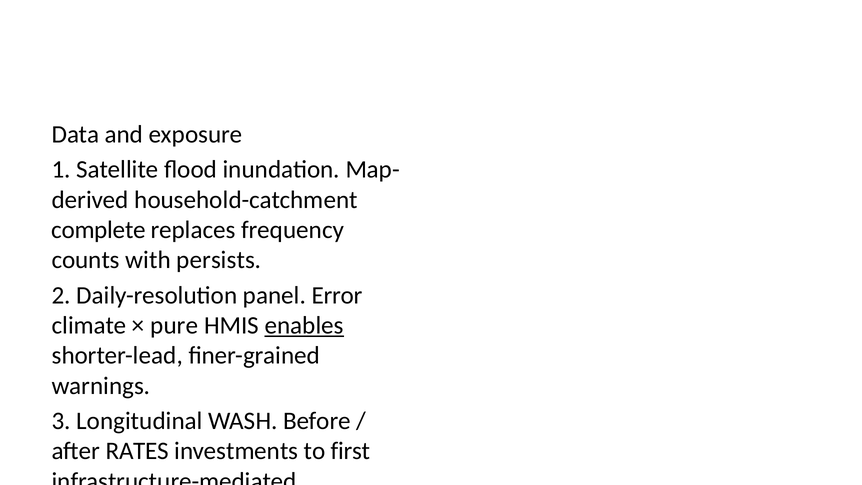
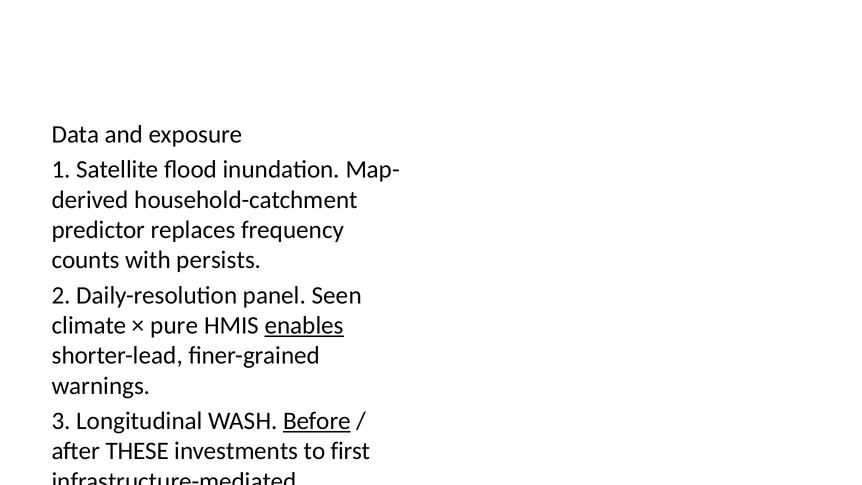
complete: complete -> predictor (98, 230)
Error: Error -> Seen (337, 295)
Before underline: none -> present (317, 421)
RATES: RATES -> THESE (137, 451)
